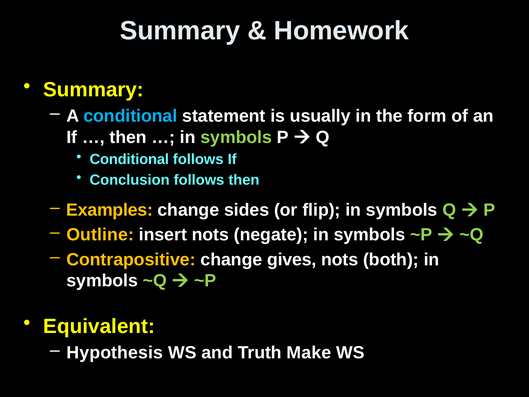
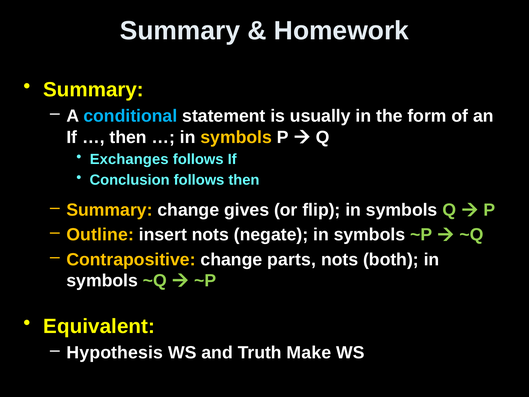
symbols colour: light green -> yellow (236, 137)
Conditional: Conditional -> Exchanges (129, 159)
Examples: Examples -> Summary (110, 210)
sides: sides -> gives (247, 210)
gives: gives -> parts (292, 259)
